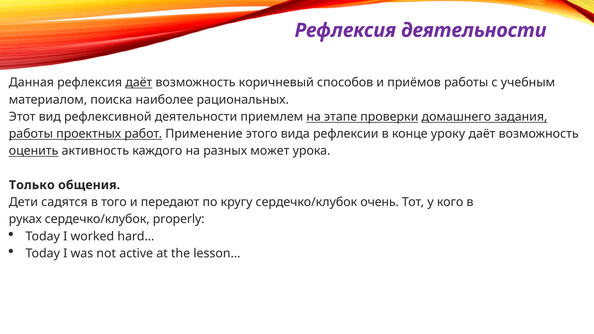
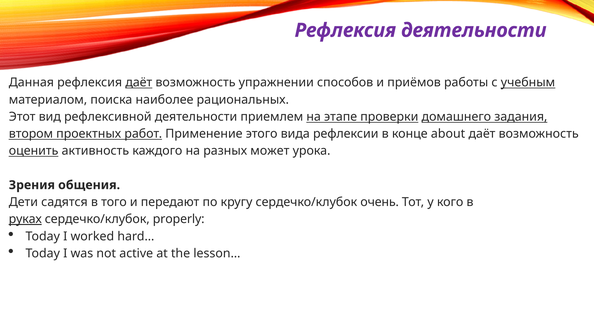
коричневый: коричневый -> упражнении (276, 83)
учебным underline: none -> present (528, 83)
работы: работы -> втором (31, 134)
уроку: уроку -> about (448, 134)
Только: Только -> Зрения (32, 185)
руках underline: none -> present (25, 219)
